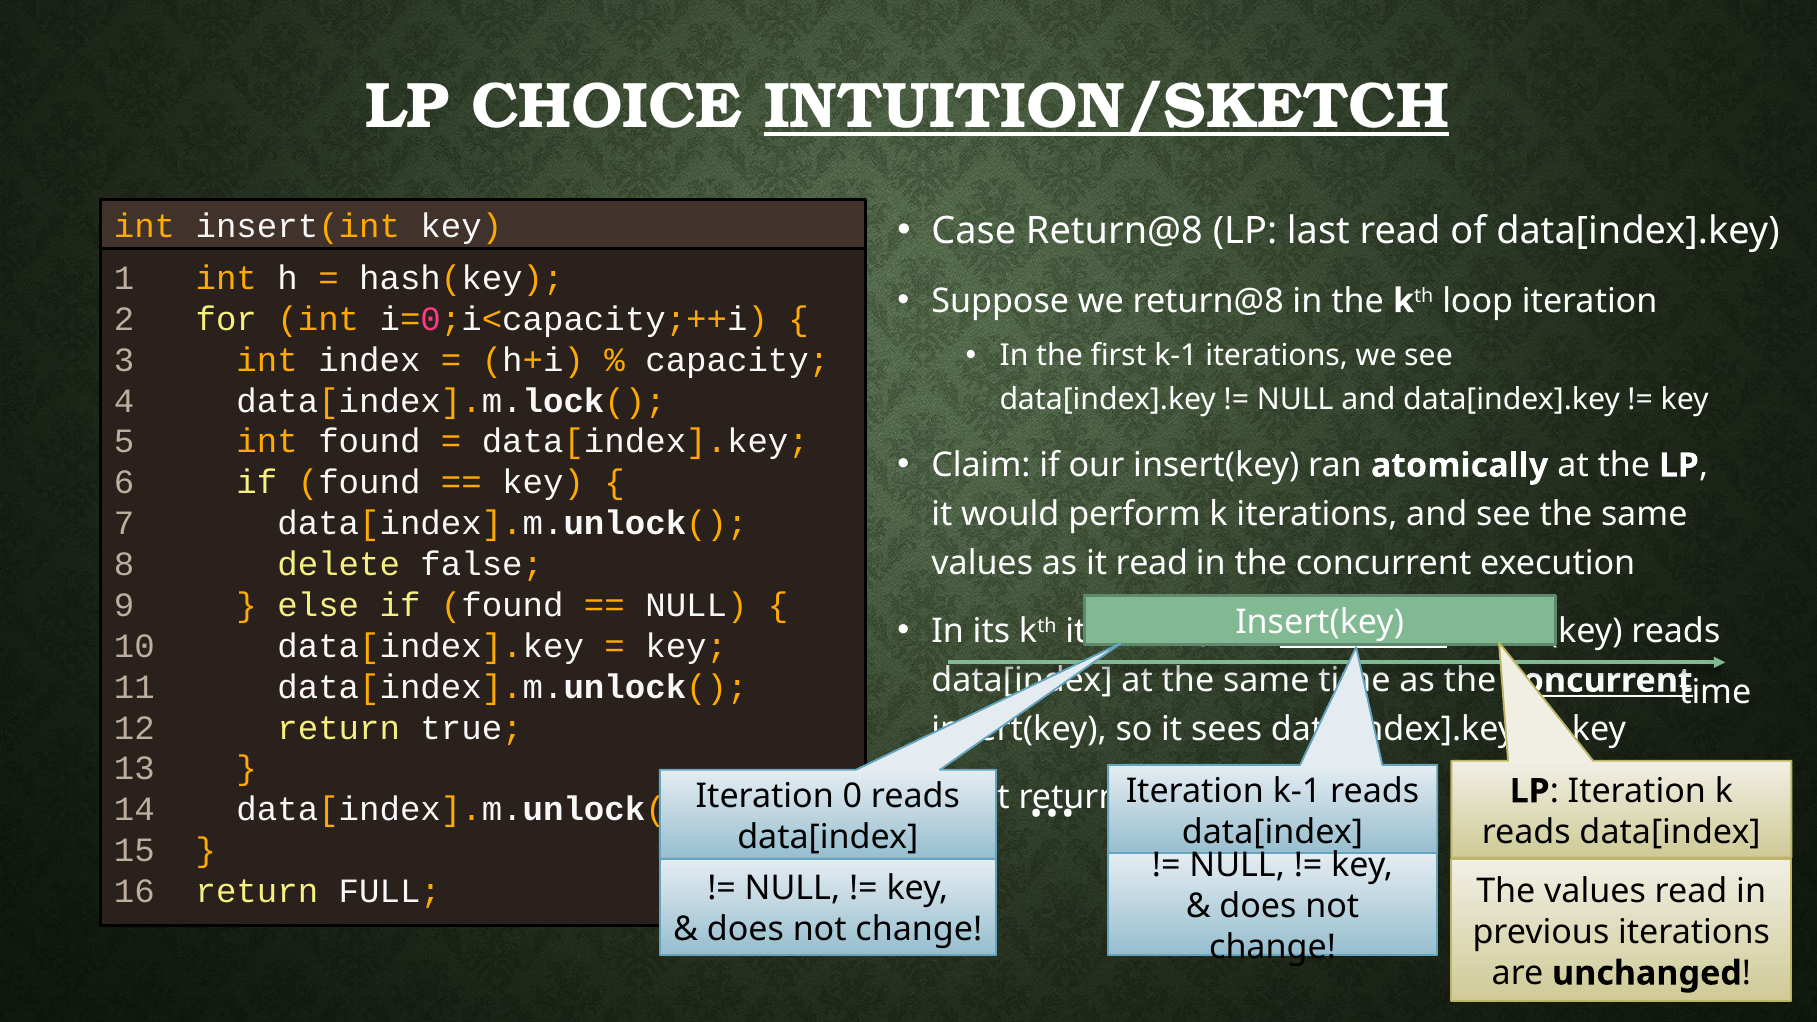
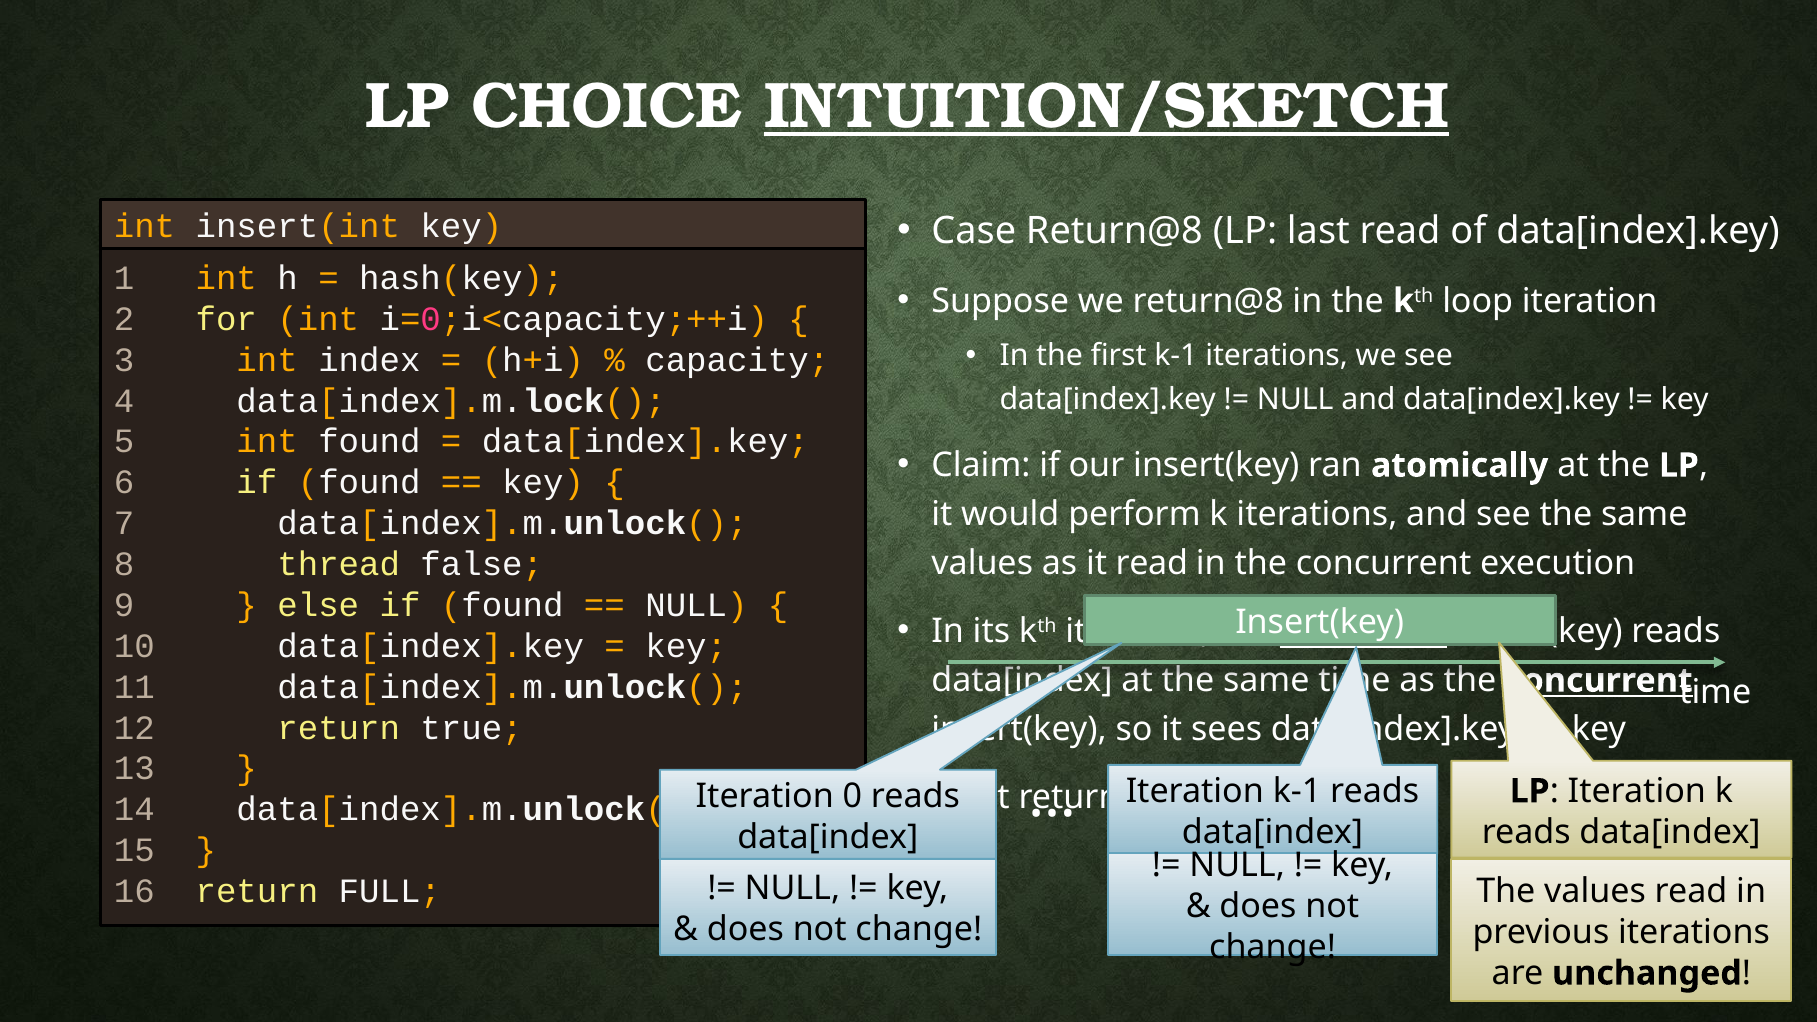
delete: delete -> thread (339, 564)
